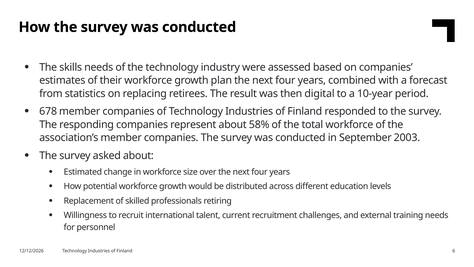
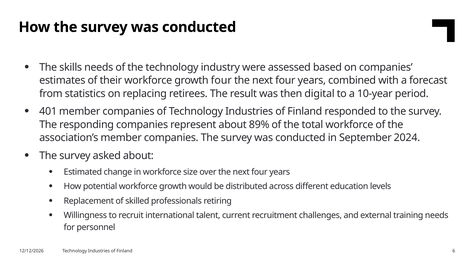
growth plan: plan -> four (221, 80)
678: 678 -> 401 (48, 111)
58%: 58% -> 89% (259, 124)
2003: 2003 -> 2024 (407, 138)
